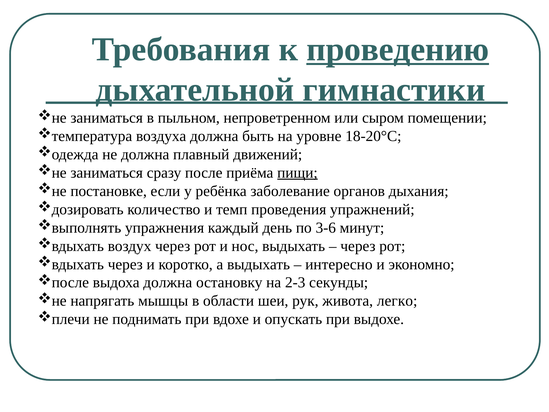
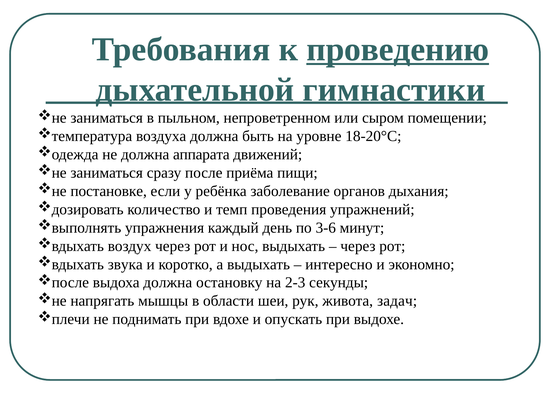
плавный: плавный -> аппарата (201, 154)
пищи underline: present -> none (297, 173)
через: через -> звука (125, 264)
легко: легко -> задач (397, 301)
